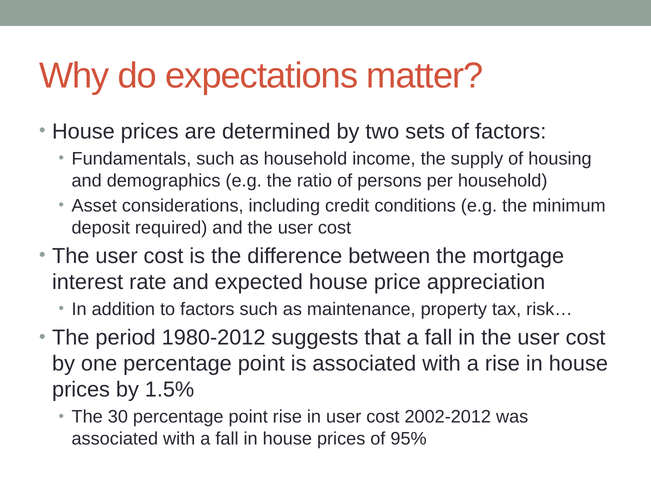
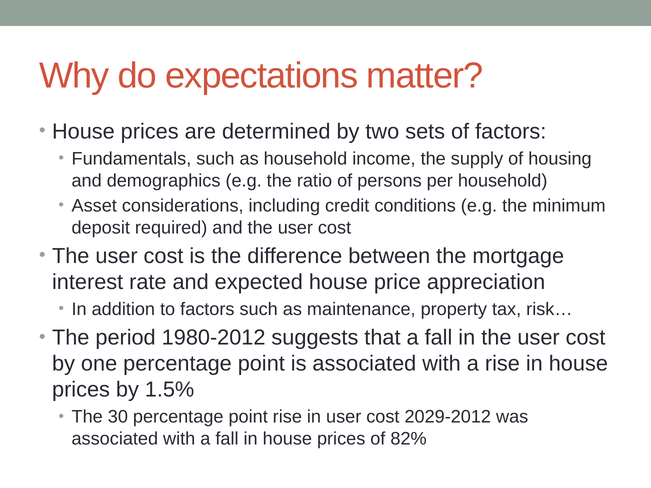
2002-2012: 2002-2012 -> 2029-2012 (448, 417)
95%: 95% -> 82% (409, 439)
